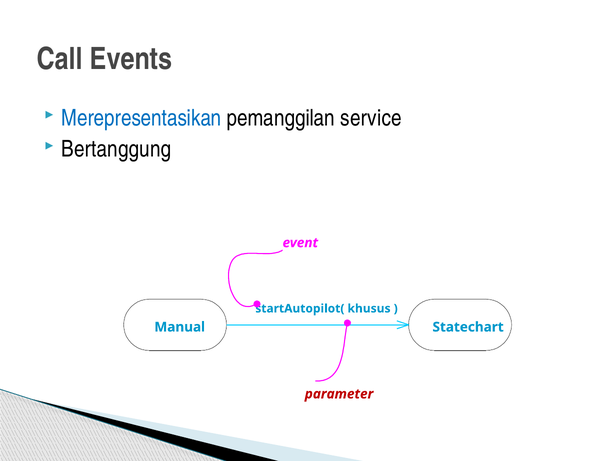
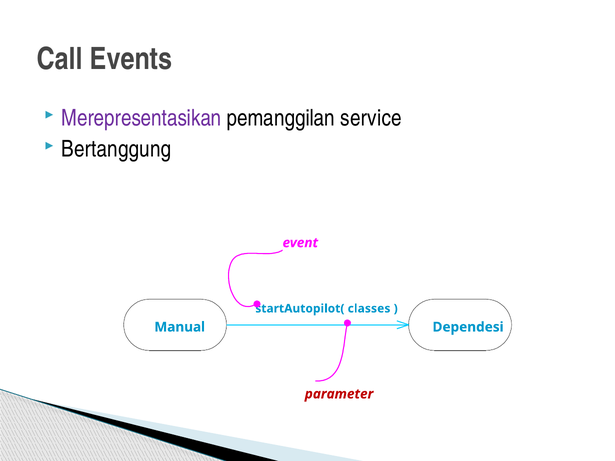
Merepresentasikan colour: blue -> purple (141, 118)
khusus: khusus -> classes (369, 309)
Statechart: Statechart -> Dependesi (468, 327)
